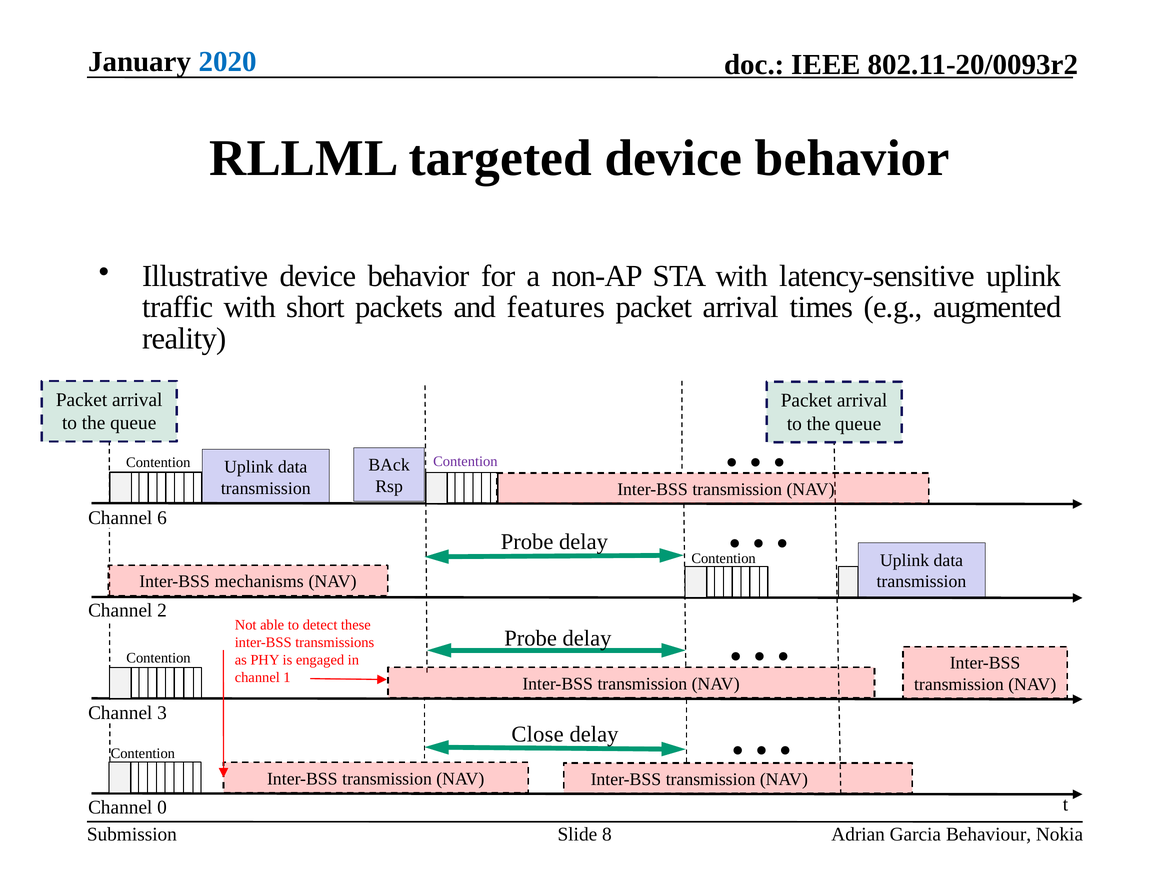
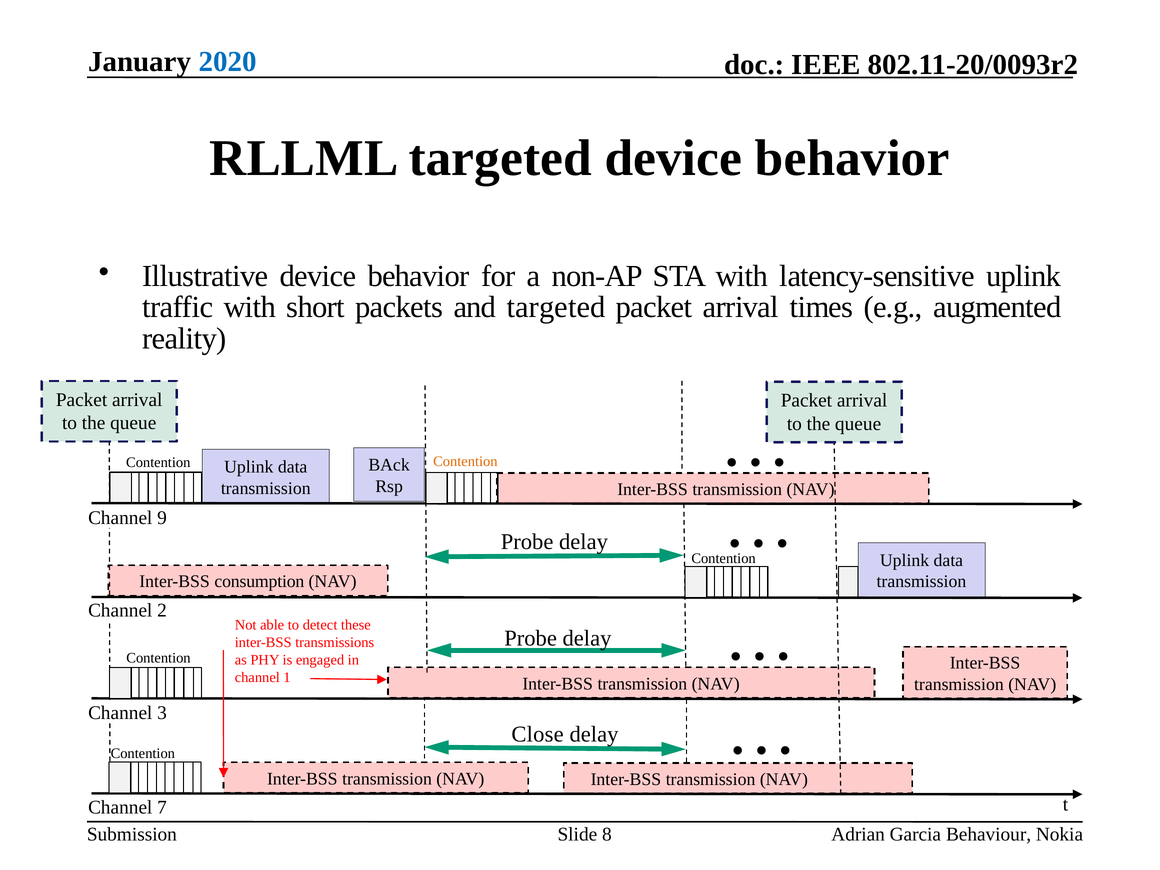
and features: features -> targeted (556, 307)
Contention colour: purple -> orange (465, 461)
6: 6 -> 9 (162, 518)
mechanisms: mechanisms -> consumption (259, 582)
0: 0 -> 7 (162, 807)
